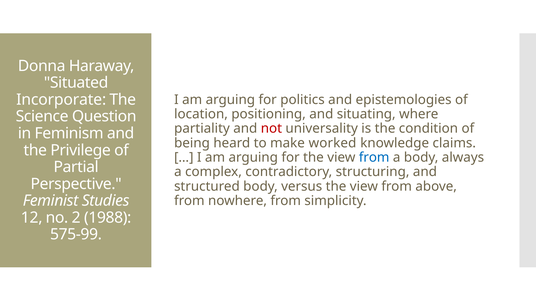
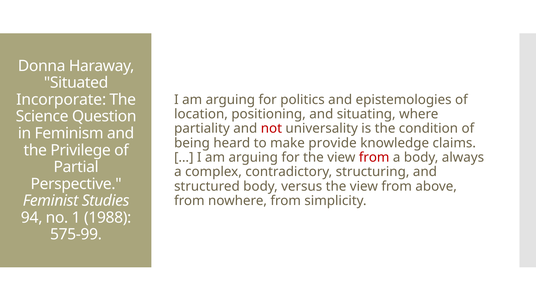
worked: worked -> provide (333, 143)
from colour: blue -> red (374, 158)
12: 12 -> 94 (32, 218)
2: 2 -> 1 (76, 218)
